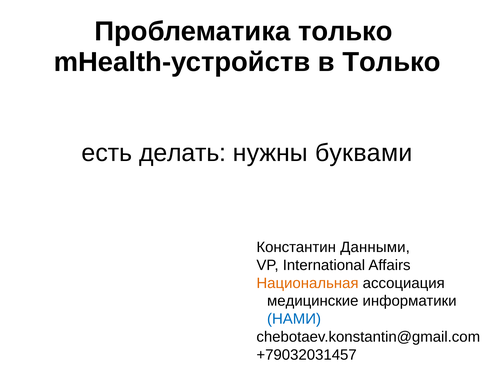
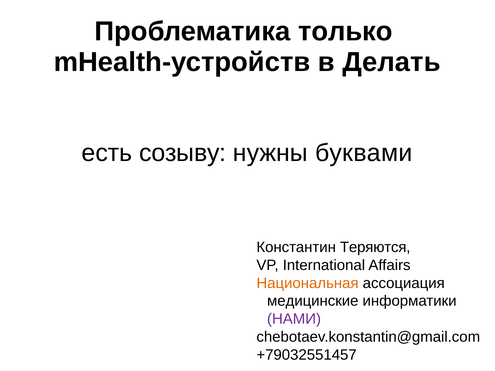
в Только: Только -> Делать (392, 62)
делать: делать -> созыву (183, 153)
Данными: Данными -> Теряются (375, 247)
НАМИ colour: blue -> purple (294, 319)
+79032031457: +79032031457 -> +79032551457 (307, 355)
